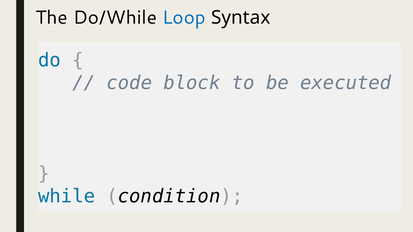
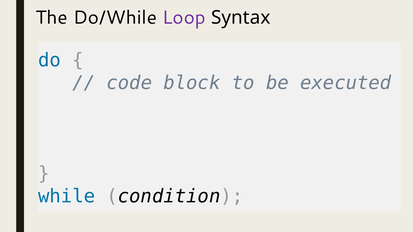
Loop colour: blue -> purple (184, 18)
